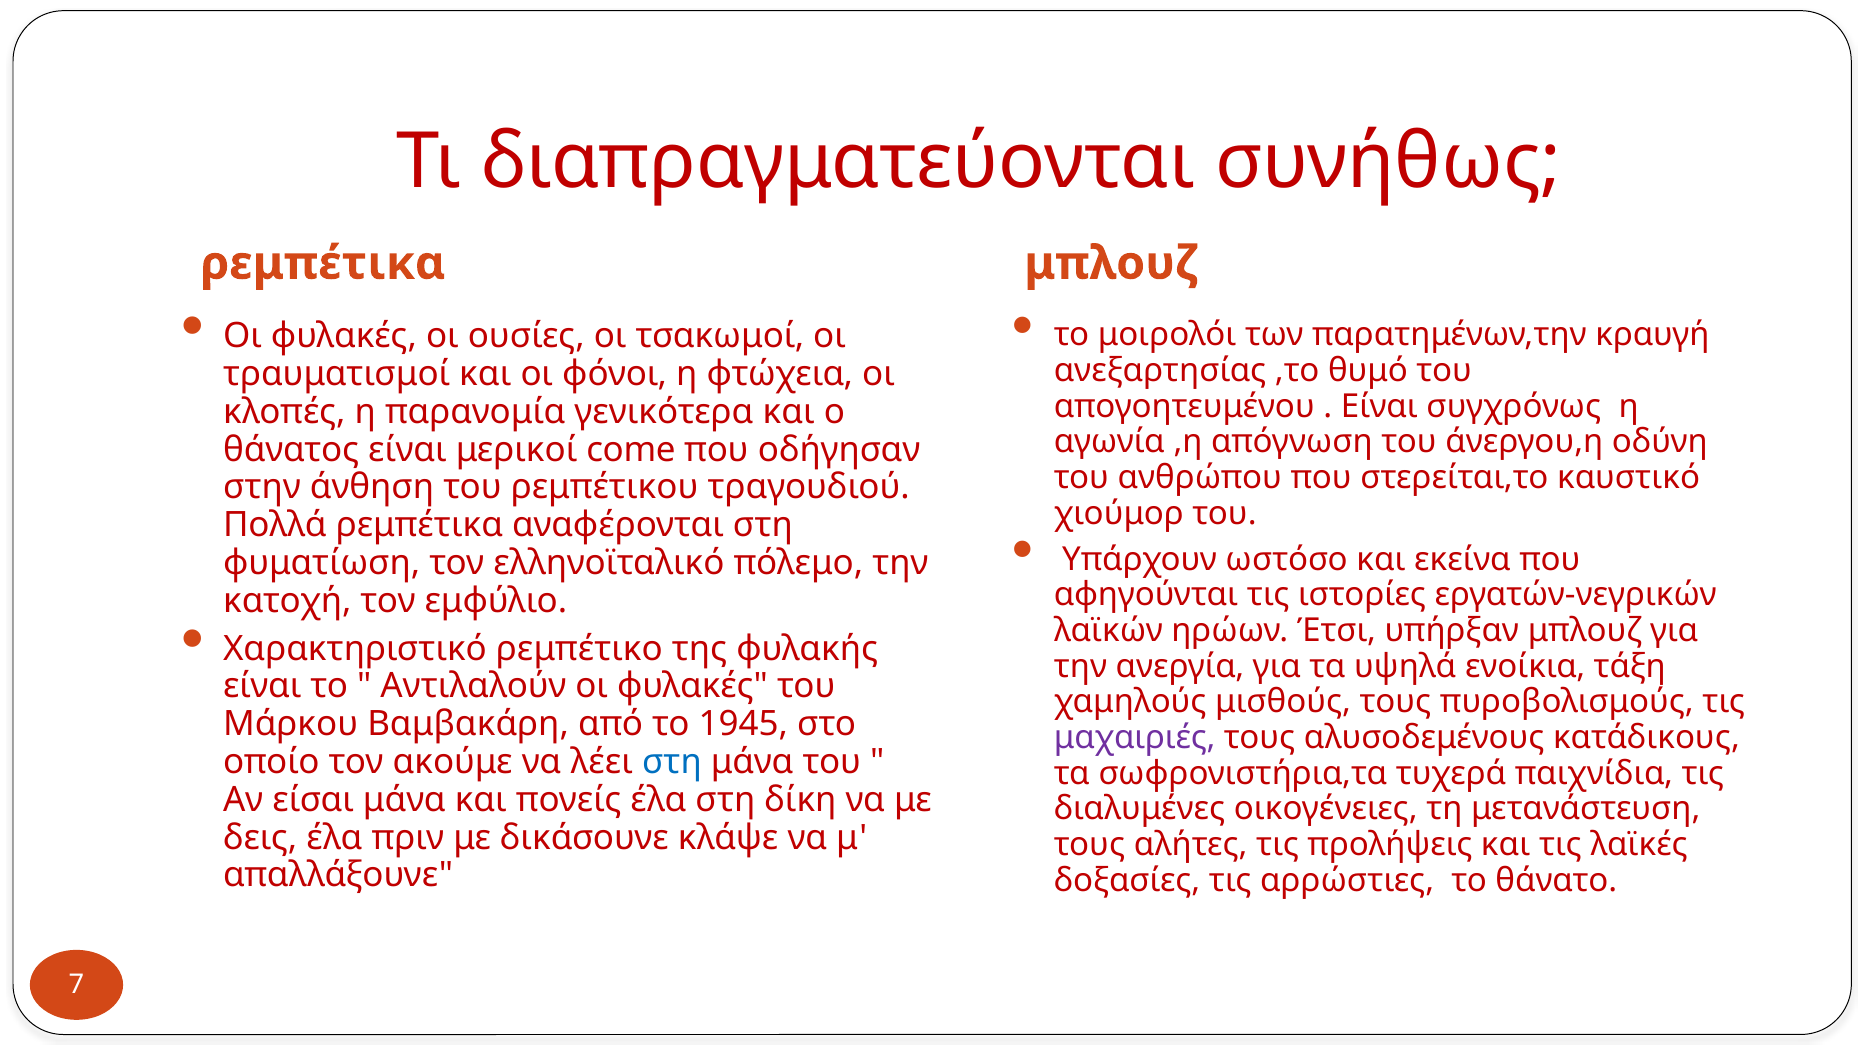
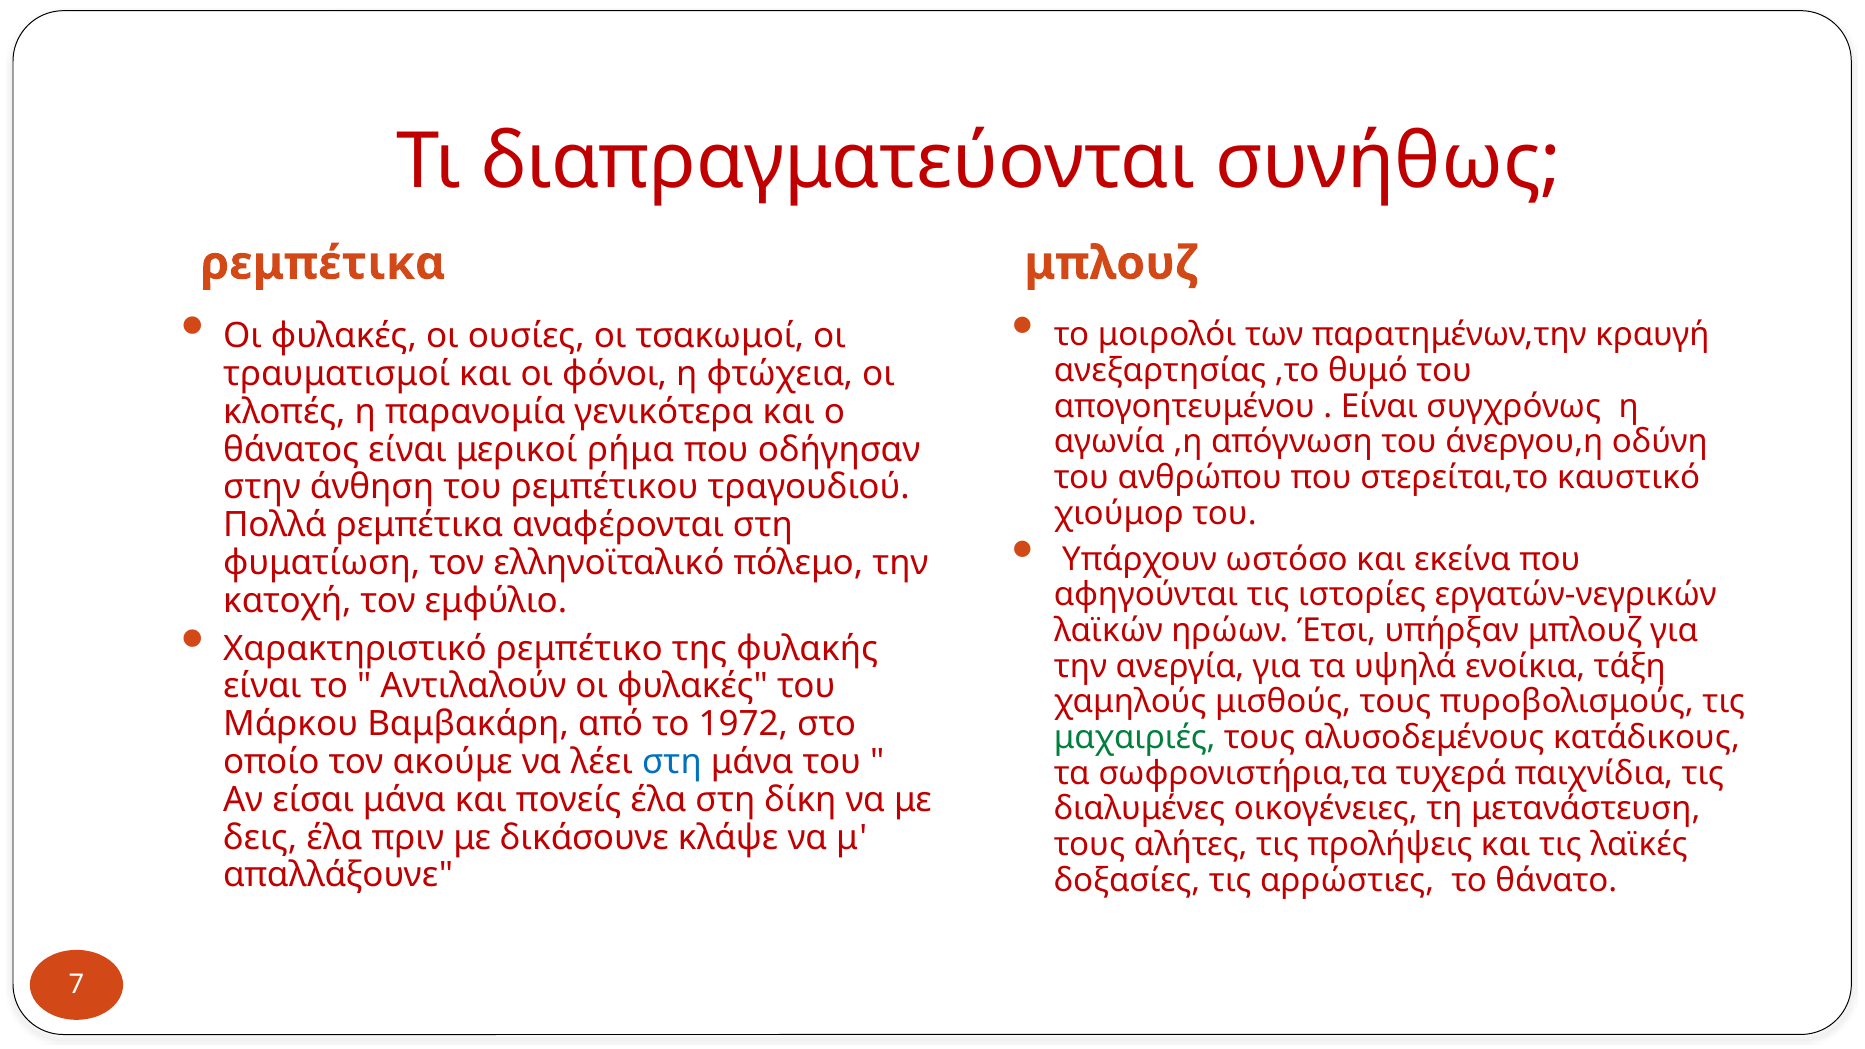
come: come -> ρήμα (631, 450)
1945: 1945 -> 1972 (743, 724)
μαχαιριές colour: purple -> green (1135, 738)
